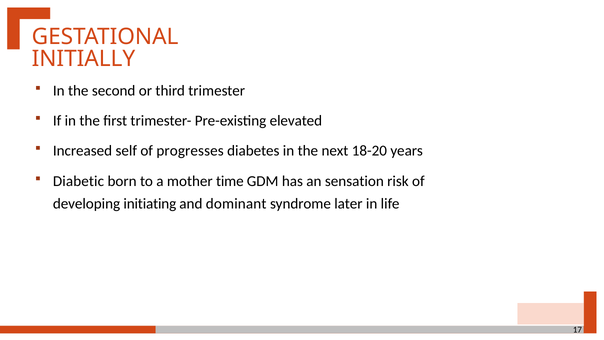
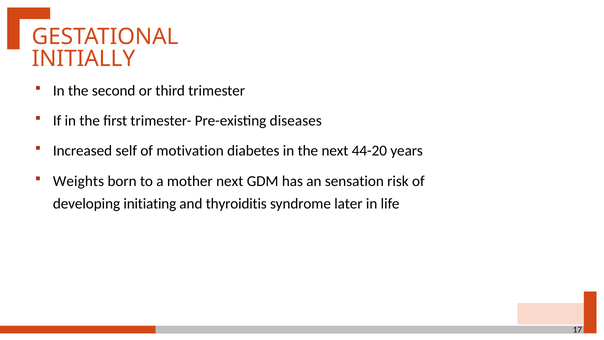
elevated: elevated -> diseases (296, 121)
progresses: progresses -> motivation (190, 151)
18-20: 18-20 -> 44-20 (369, 151)
Diabetic: Diabetic -> Weights (78, 181)
mother time: time -> next (230, 181)
dominant: dominant -> thyroiditis (236, 204)
